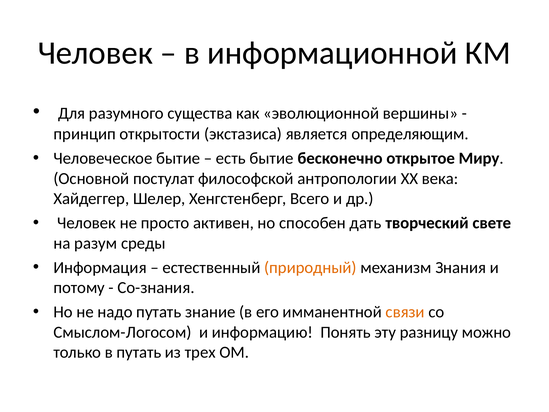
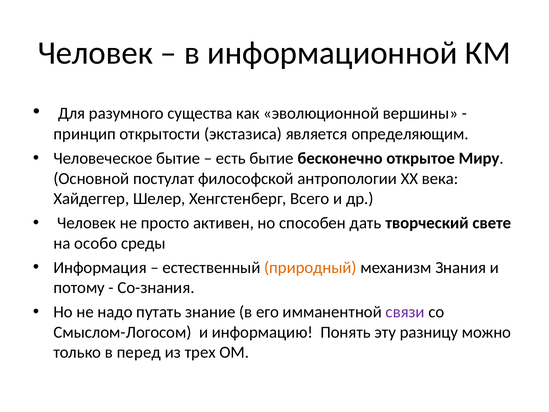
разум: разум -> особо (96, 243)
связи colour: orange -> purple (405, 312)
в путать: путать -> перед (139, 352)
